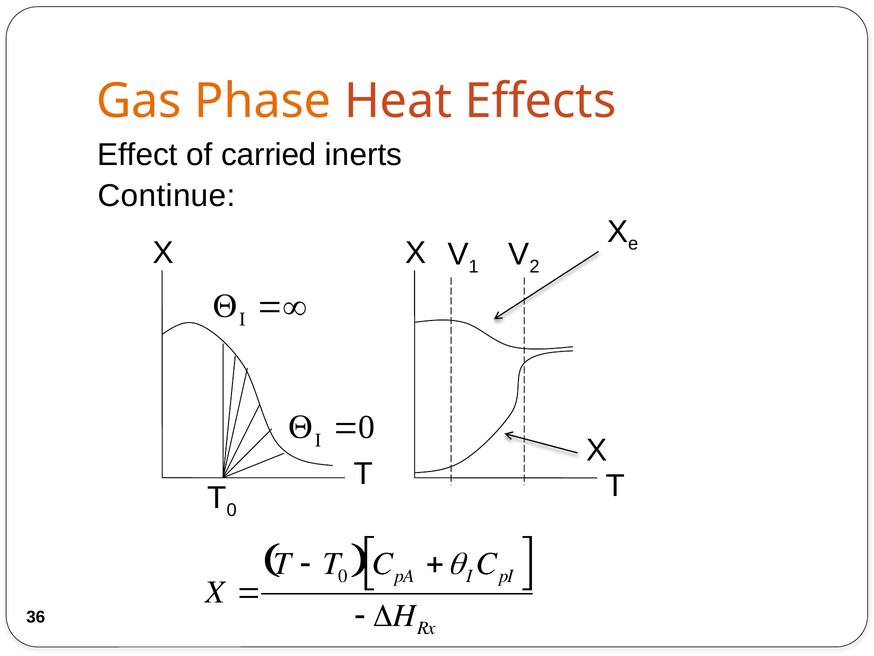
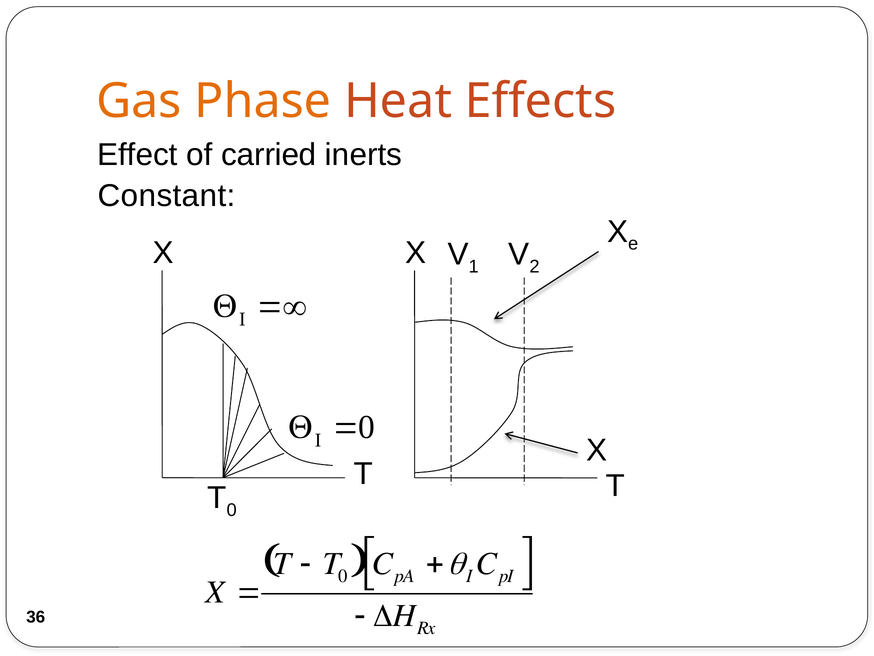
Continue: Continue -> Constant (167, 196)
